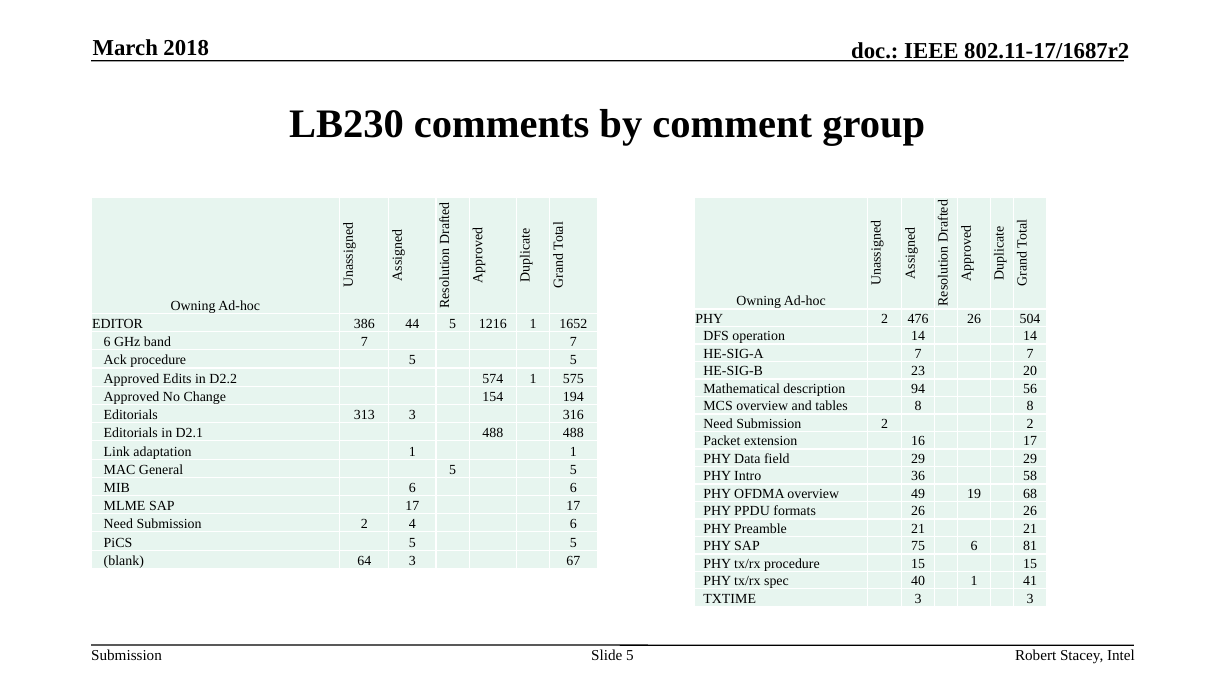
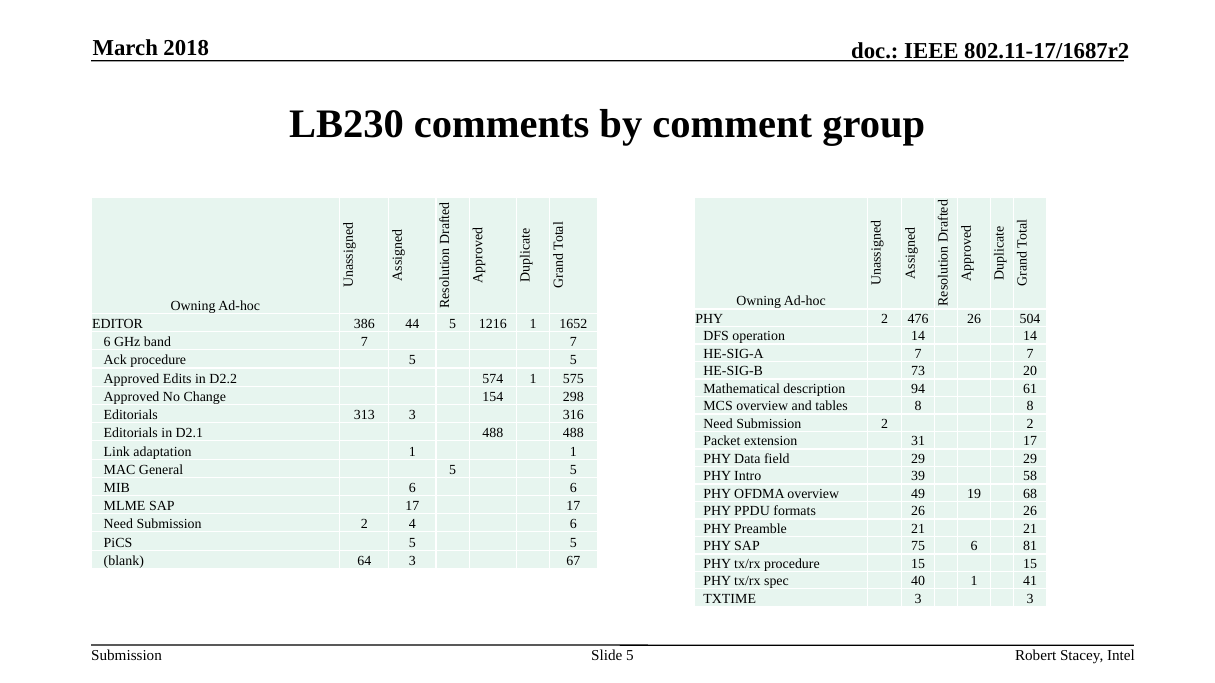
23: 23 -> 73 (918, 372)
56: 56 -> 61 (1030, 389)
194: 194 -> 298 (573, 397)
16: 16 -> 31 (918, 442)
36: 36 -> 39 (918, 477)
